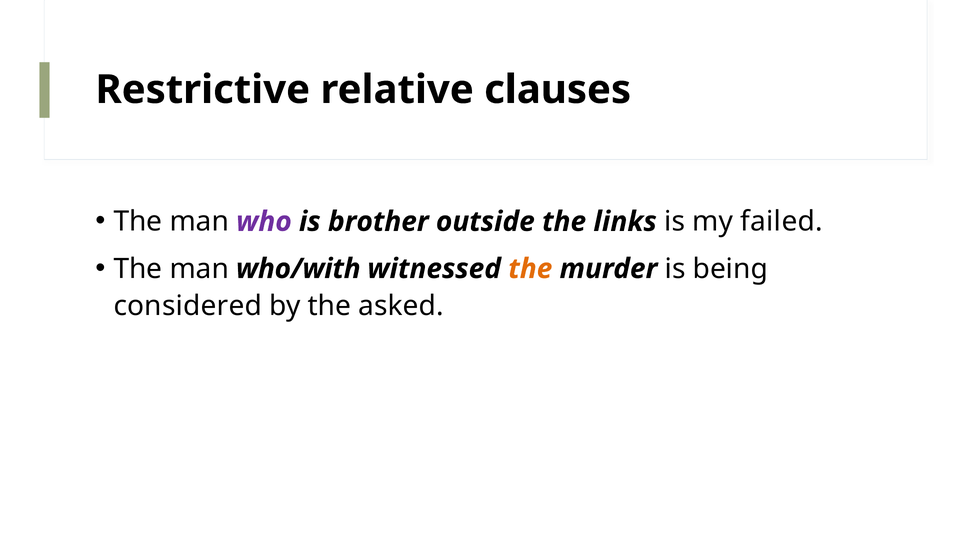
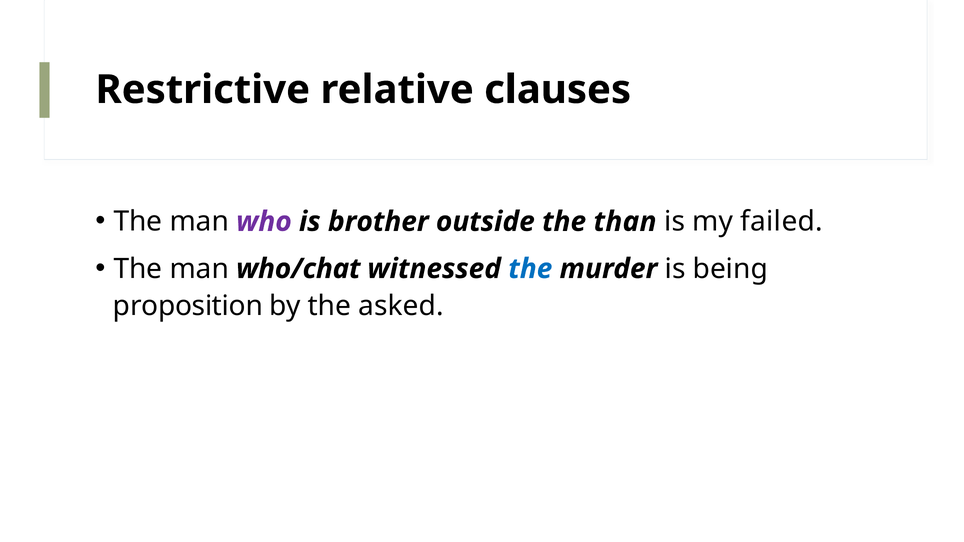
links: links -> than (625, 222)
who/with: who/with -> who/chat (298, 269)
the colour: orange -> blue (530, 269)
considered: considered -> proposition (188, 306)
